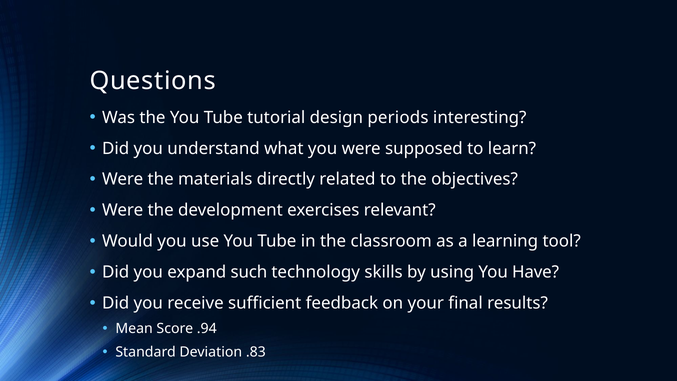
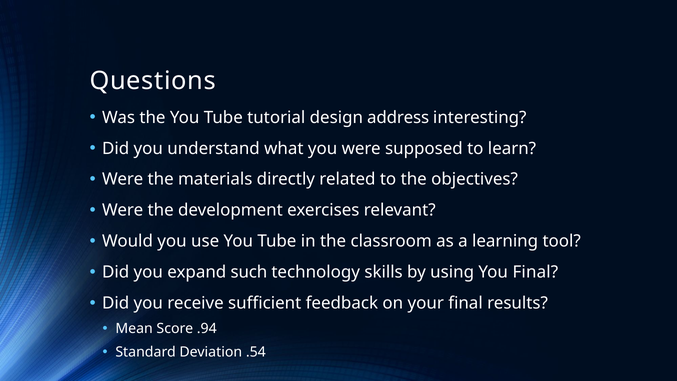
periods: periods -> address (398, 117)
You Have: Have -> Final (535, 272)
.83: .83 -> .54 (256, 352)
